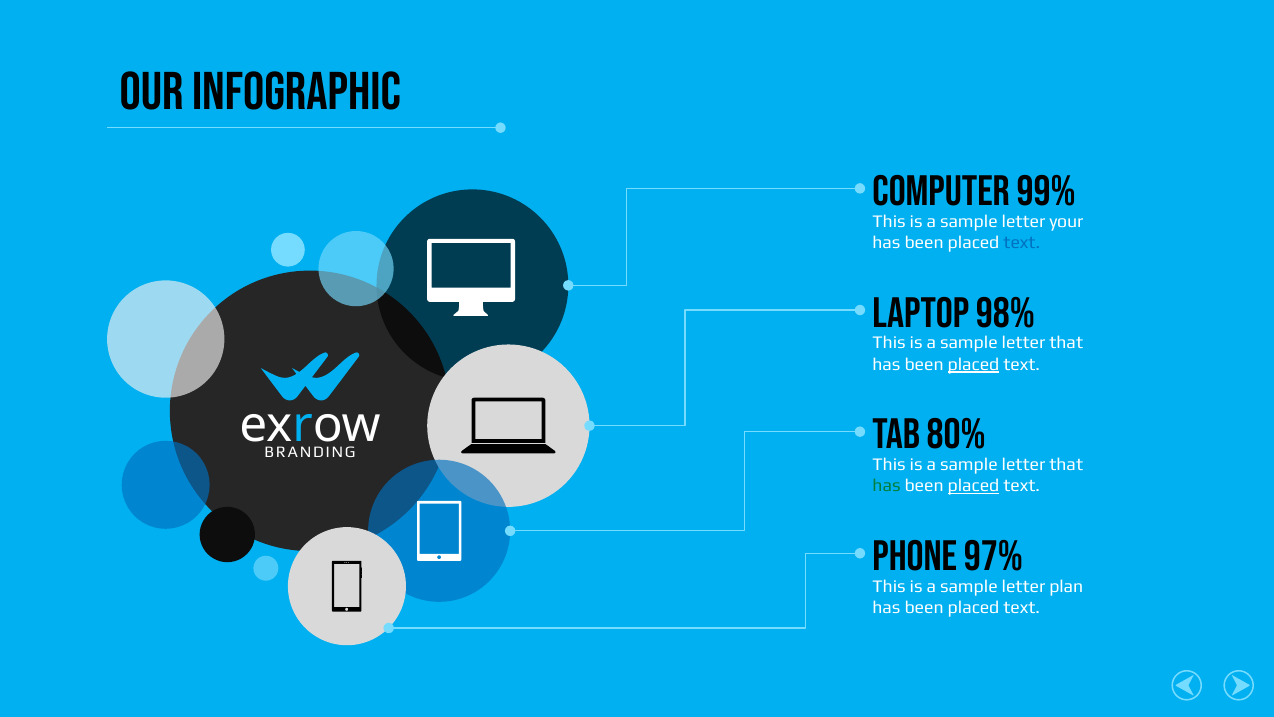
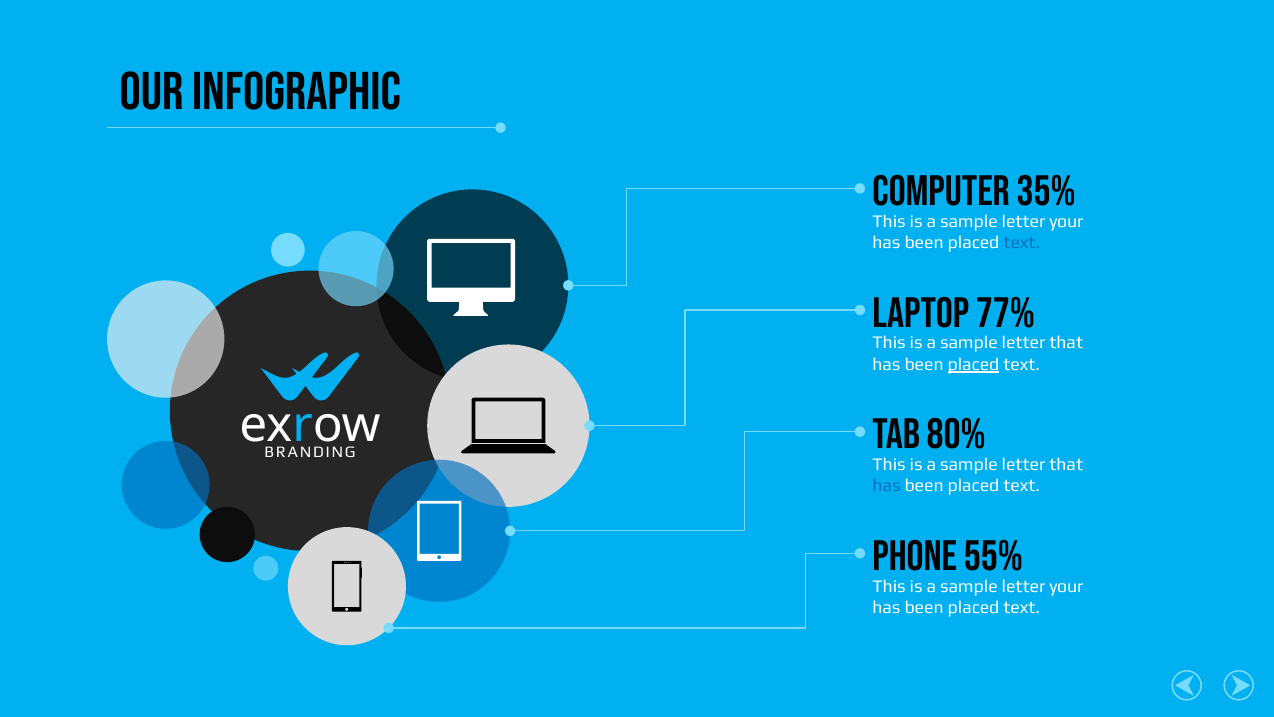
99%: 99% -> 35% (1046, 191)
98%: 98% -> 77% (1005, 313)
has colour: green -> blue (886, 486)
placed underline: present -> none (974, 486)
97%: 97% -> 55% (993, 556)
plan: plan -> your (1066, 586)
